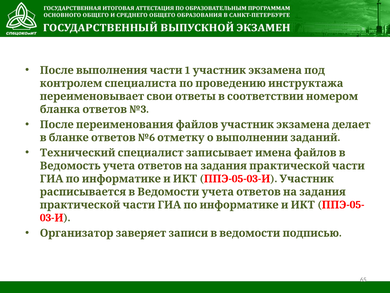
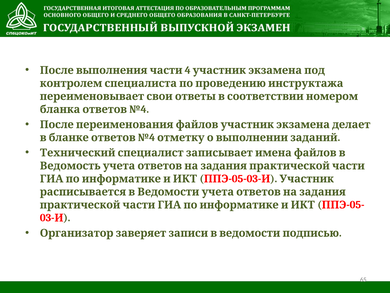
1: 1 -> 4 (188, 70)
№3: №3 -> №4 (139, 109)
№6: №6 -> №4 (147, 137)
